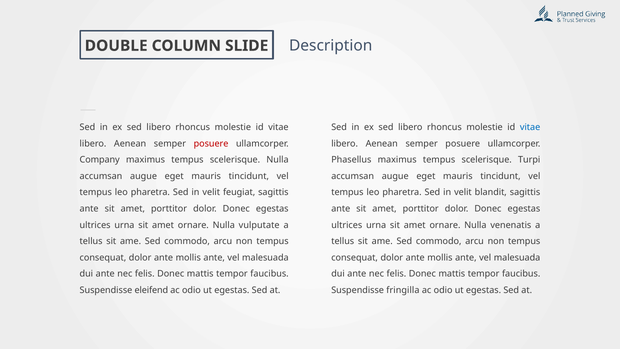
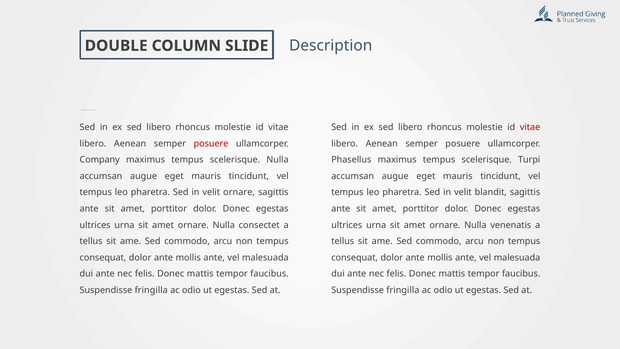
vitae colour: blue -> red (530, 127)
velit feugiat: feugiat -> ornare (239, 192)
vulputate: vulputate -> consectet (259, 225)
eleifend: eleifend -> fringilla (151, 290)
